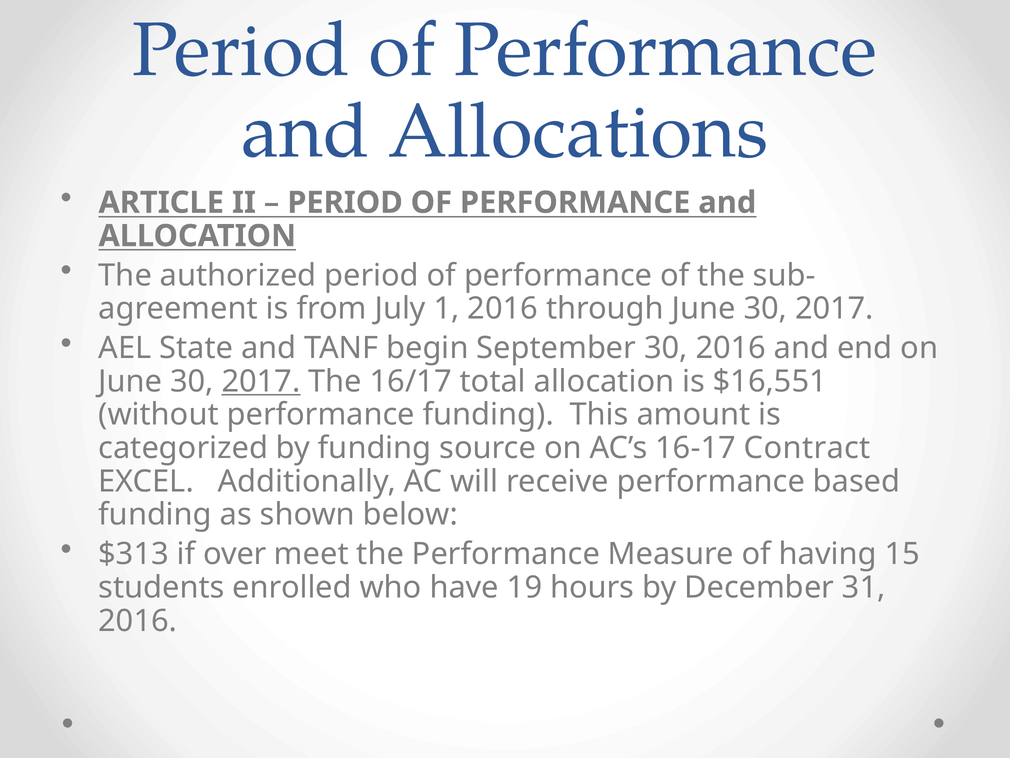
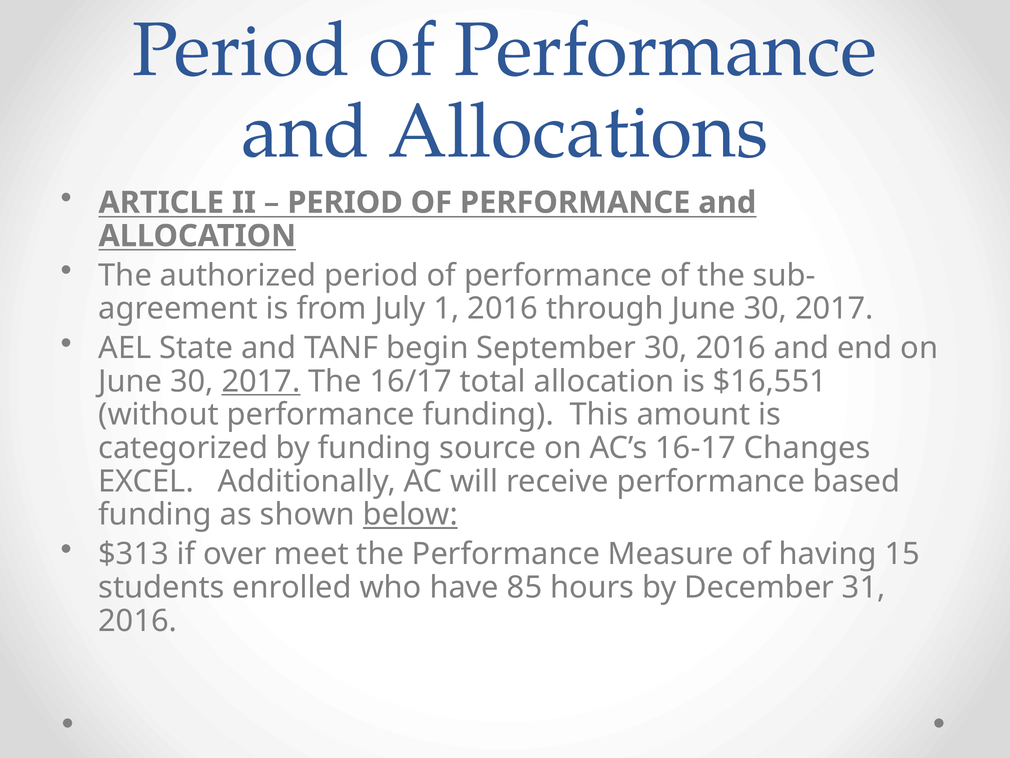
Contract: Contract -> Changes (807, 448)
below underline: none -> present (410, 514)
19: 19 -> 85 (525, 587)
